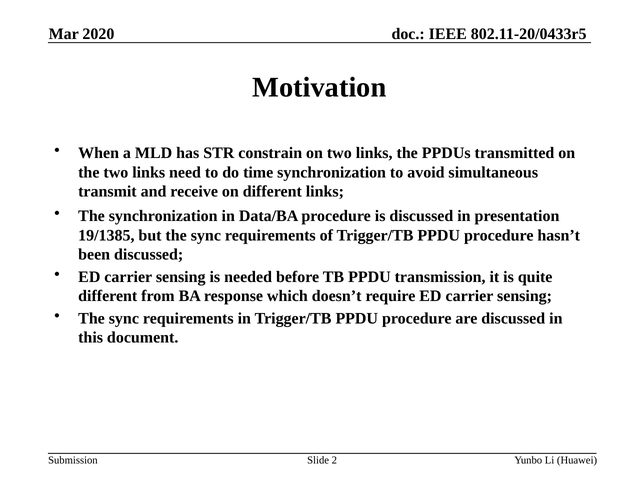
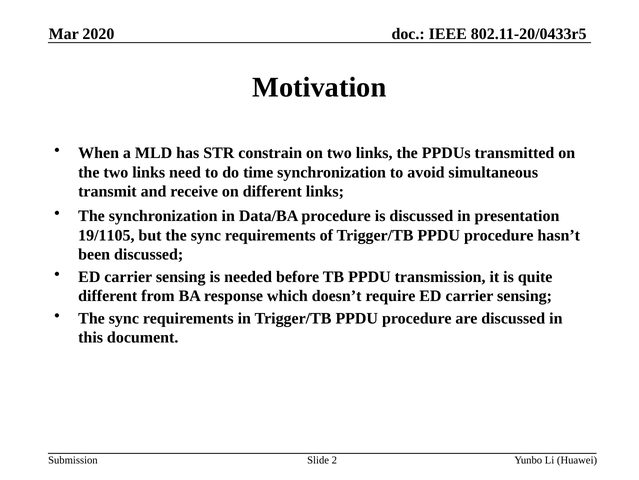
19/1385: 19/1385 -> 19/1105 (106, 235)
